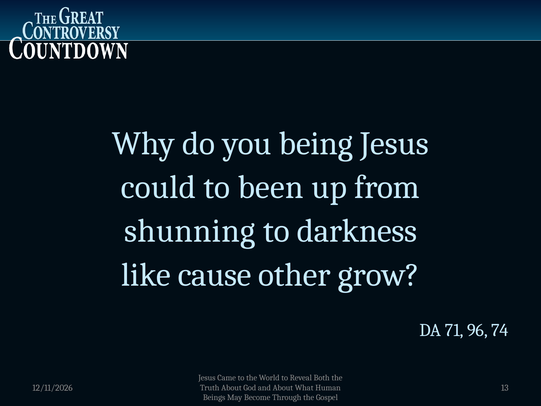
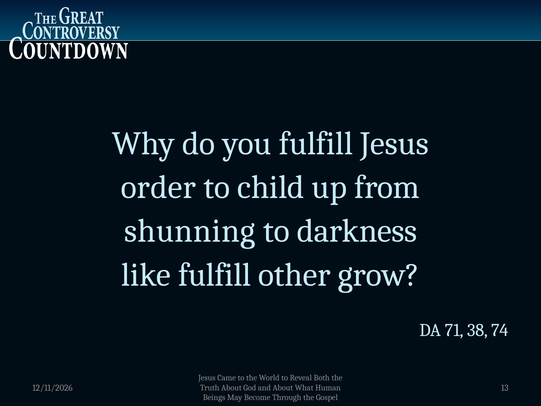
you being: being -> fulfill (316, 144)
could: could -> order (158, 187)
been: been -> child (271, 187)
like cause: cause -> fulfill (215, 275)
96: 96 -> 38 (477, 330)
